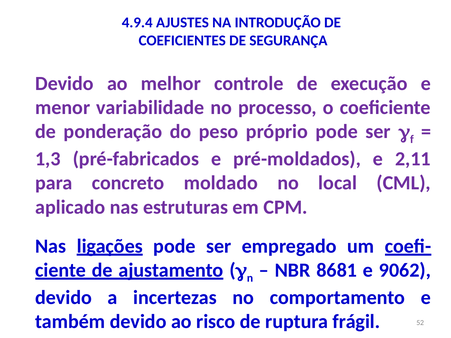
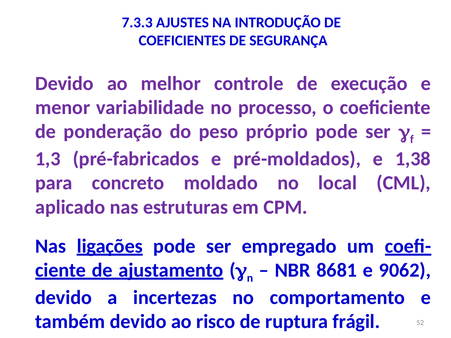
4.9.4: 4.9.4 -> 7.3.3 (137, 23)
2,11: 2,11 -> 1,38 (413, 159)
